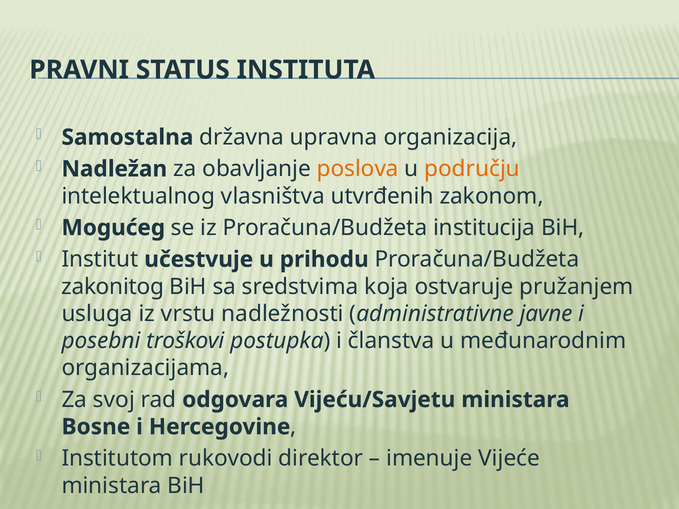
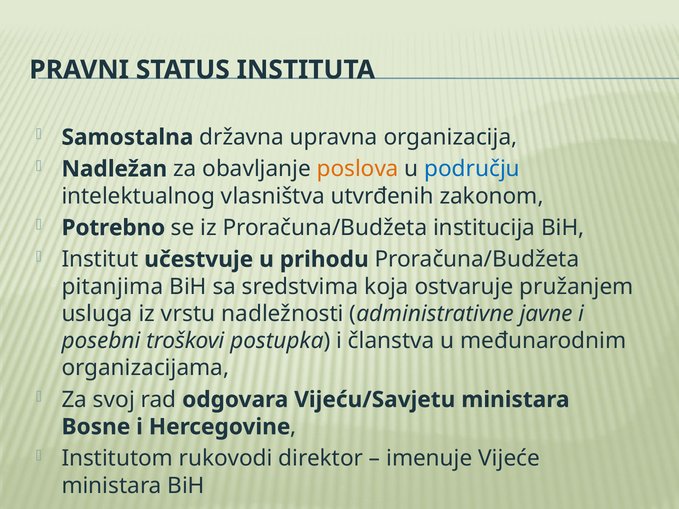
području colour: orange -> blue (472, 169)
Mogućeg: Mogućeg -> Potrebno (113, 228)
zakonitog: zakonitog -> pitanjima (112, 287)
